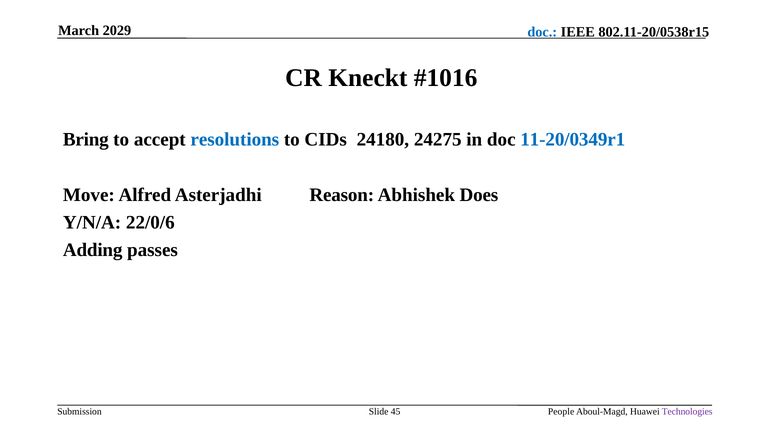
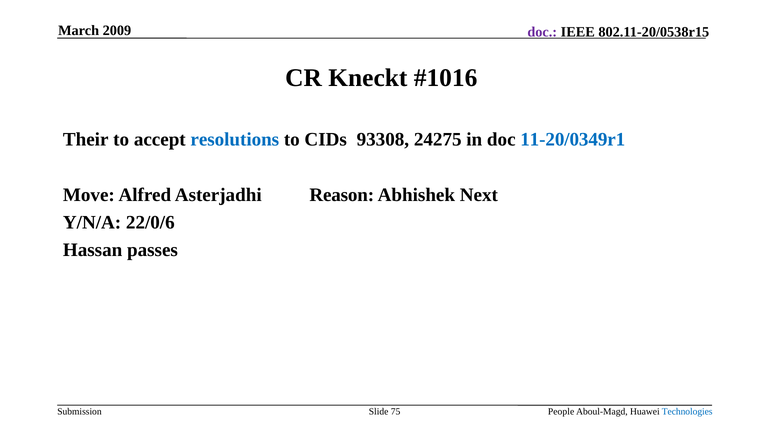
2029: 2029 -> 2009 (117, 30)
doc colour: blue -> purple (542, 32)
Bring: Bring -> Their (86, 140)
24180: 24180 -> 93308 (383, 140)
Does: Does -> Next (479, 195)
Adding: Adding -> Hassan (93, 250)
45: 45 -> 75 (396, 412)
Technologies colour: purple -> blue (687, 412)
